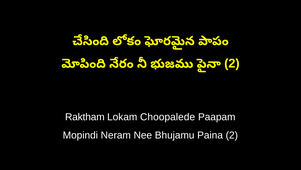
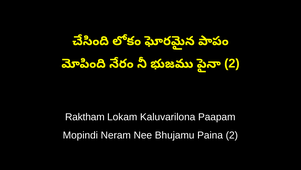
Choopalede: Choopalede -> Kaluvarilona (168, 117)
